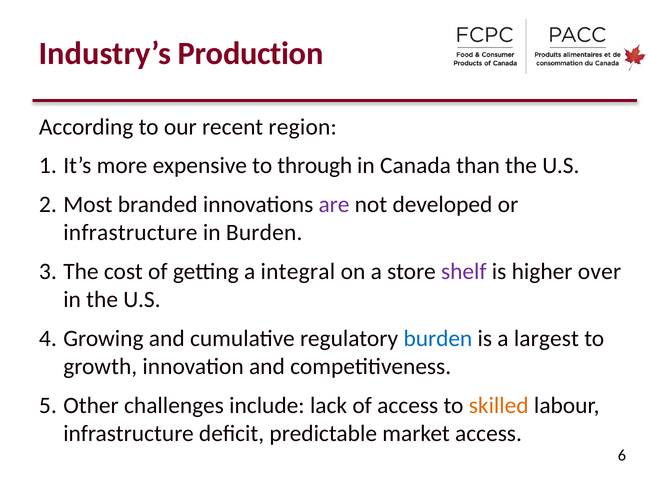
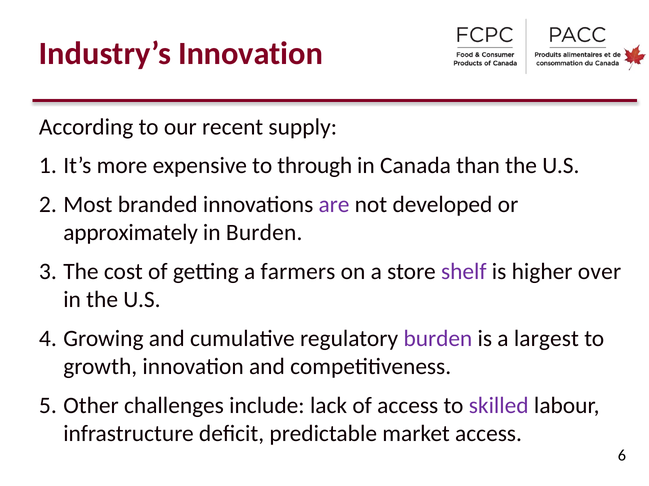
Industry’s Production: Production -> Innovation (251, 54)
region: region -> supply (303, 127)
infrastructure: infrastructure -> approximately (131, 233)
integral: integral -> farmers (298, 272)
burden colour: blue -> purple (438, 339)
skilled colour: orange -> purple (499, 406)
